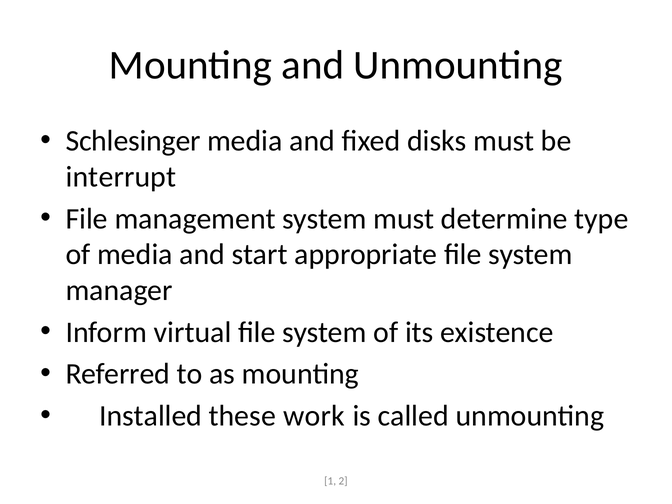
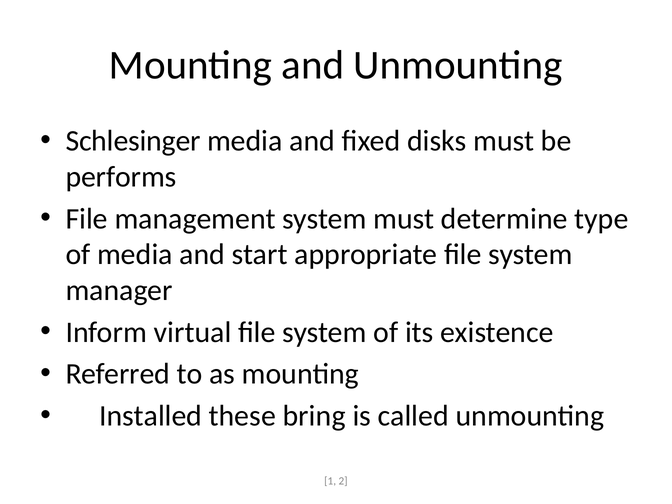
interrupt: interrupt -> performs (121, 177)
work: work -> bring (314, 416)
